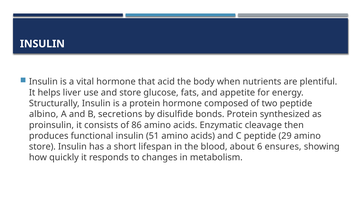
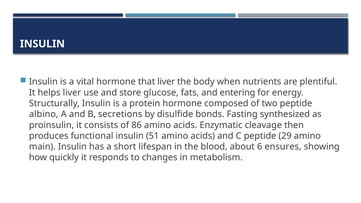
that acid: acid -> liver (166, 82)
appetite: appetite -> entering (238, 93)
bonds Protein: Protein -> Fasting (242, 114)
store: store -> main (42, 147)
